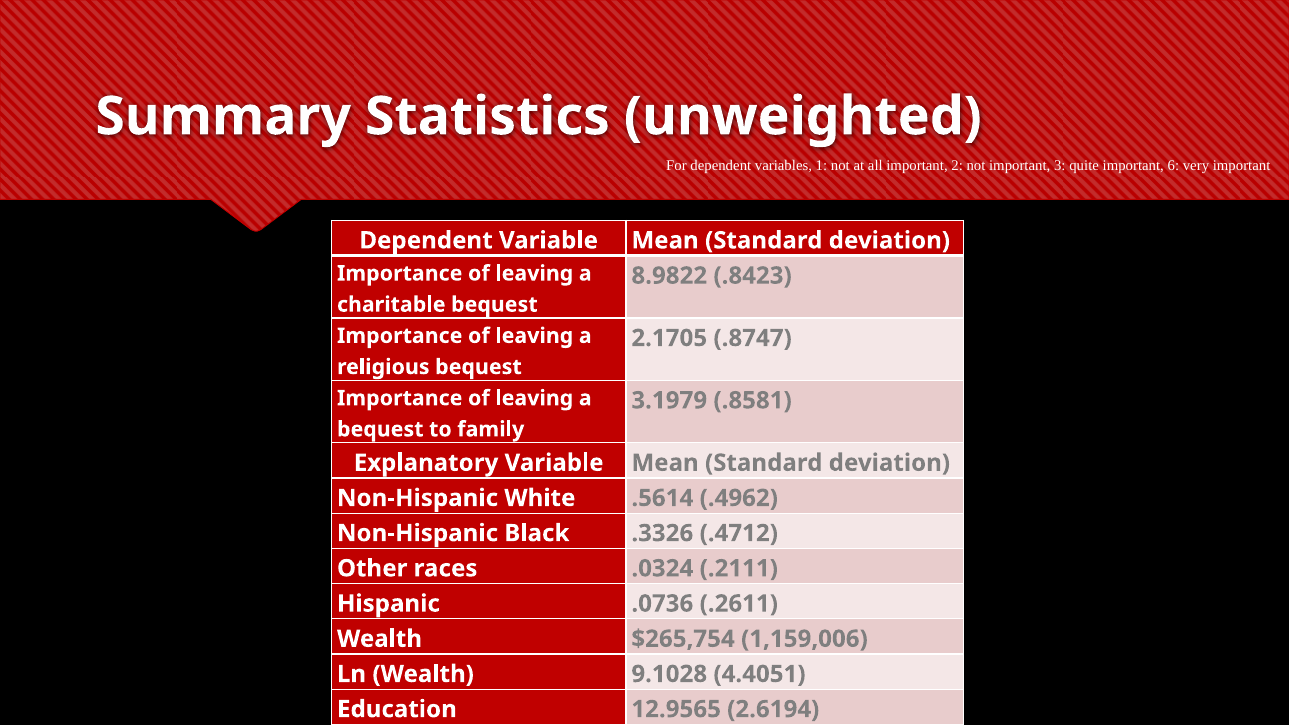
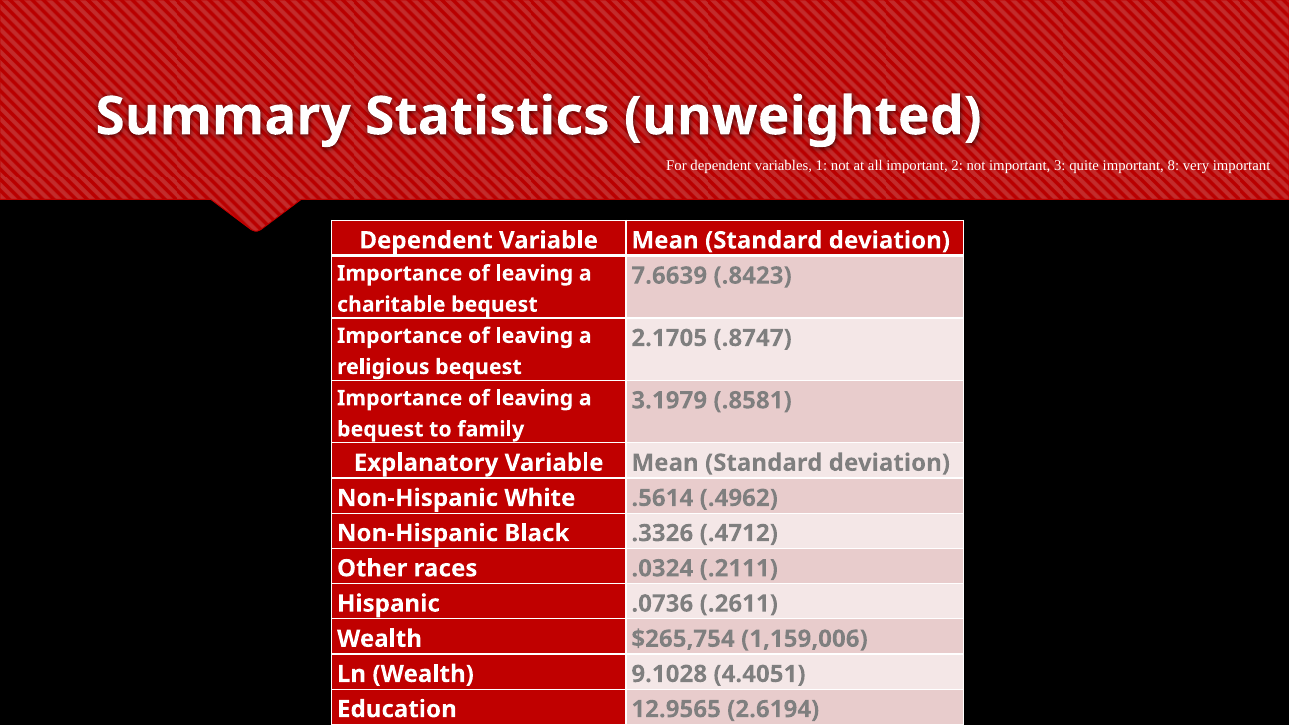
6: 6 -> 8 (1173, 166)
8.9822: 8.9822 -> 7.6639 (669, 276)
